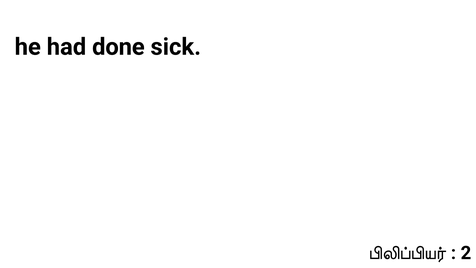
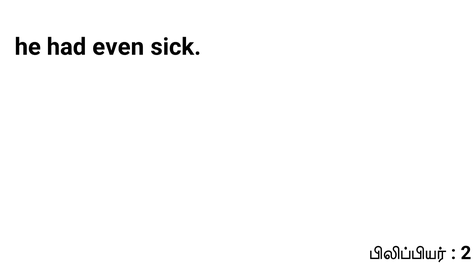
done: done -> even (118, 47)
